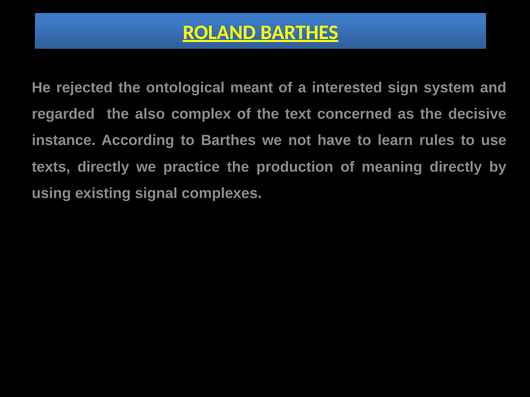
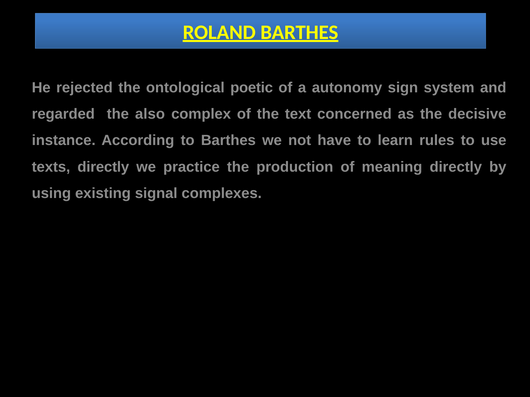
meant: meant -> poetic (252, 88)
interested: interested -> autonomy (347, 88)
